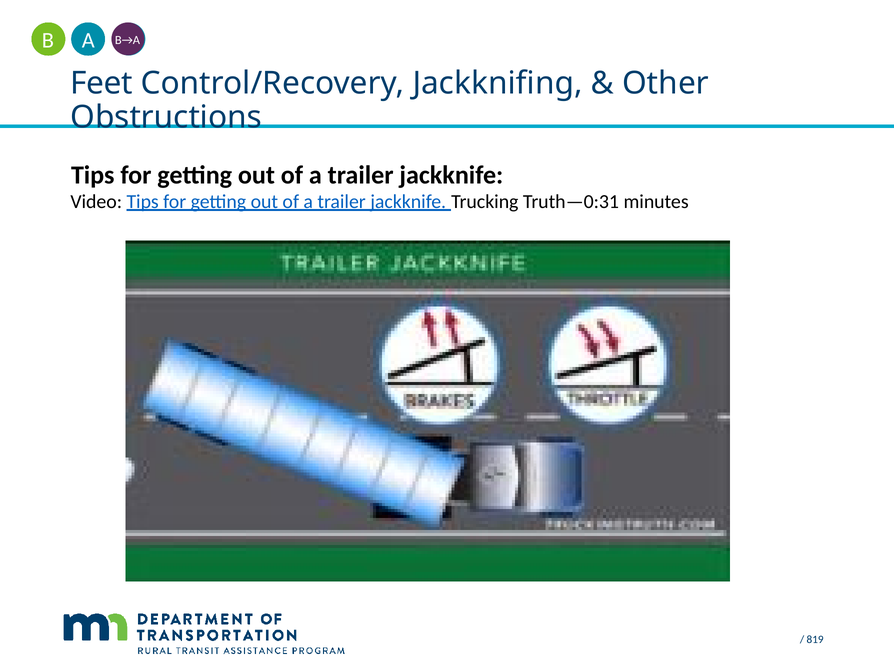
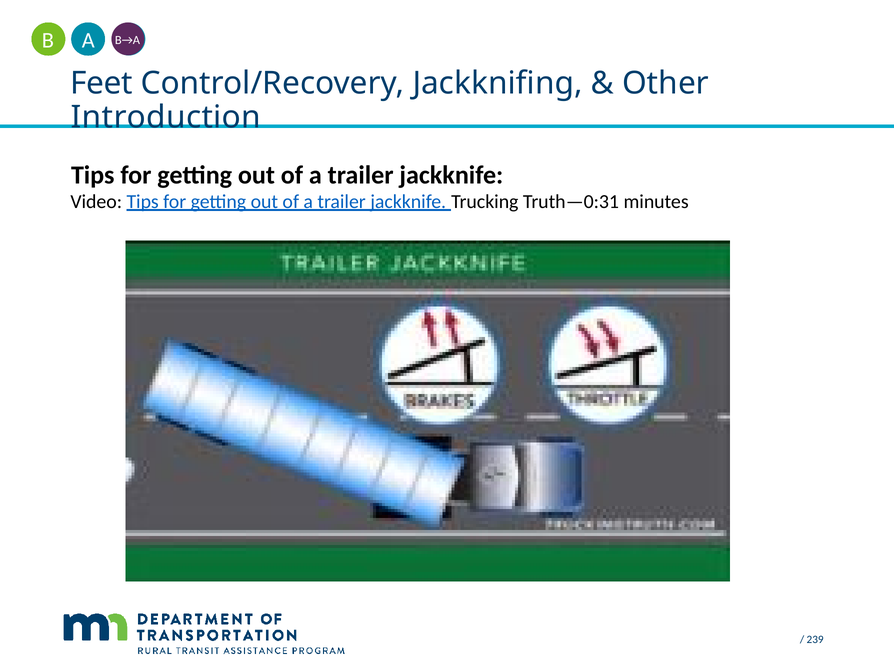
Obstructions: Obstructions -> Introduction (166, 117)
819: 819 -> 239 (815, 640)
